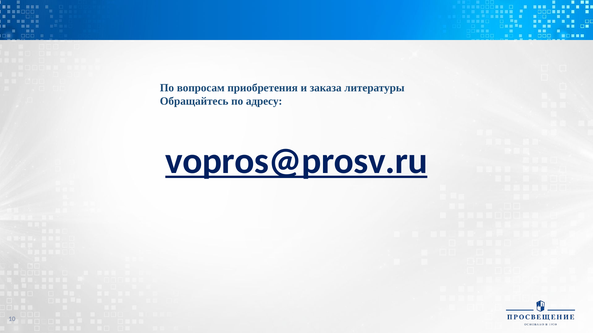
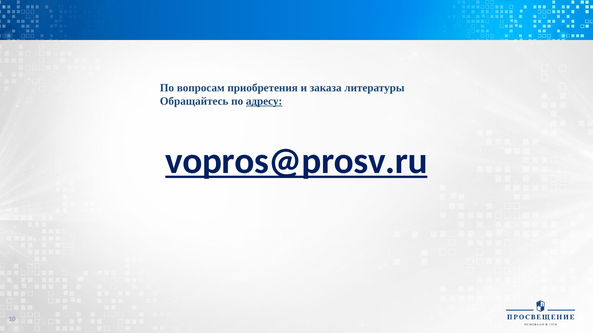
адресу underline: none -> present (264, 101)
